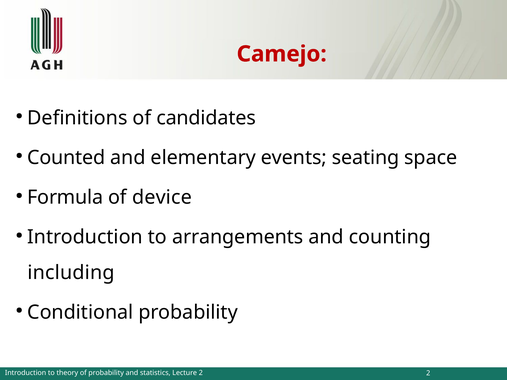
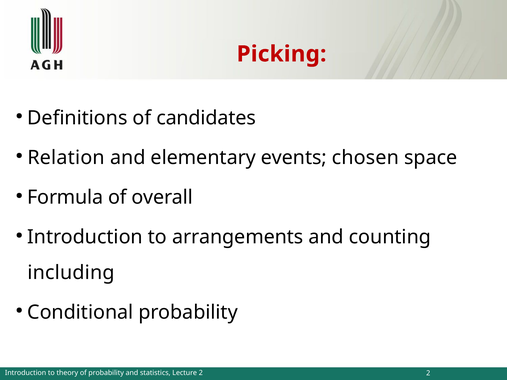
Camejo: Camejo -> Picking (282, 54)
Counted: Counted -> Relation (66, 158)
seating: seating -> chosen (365, 158)
device: device -> overall (162, 197)
